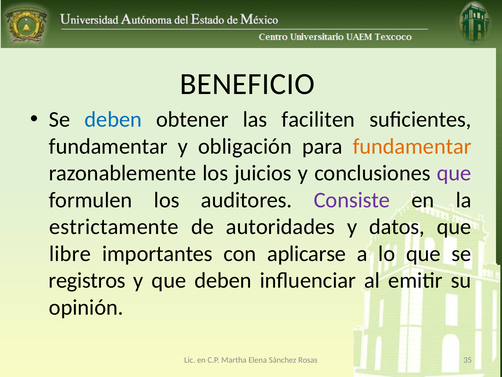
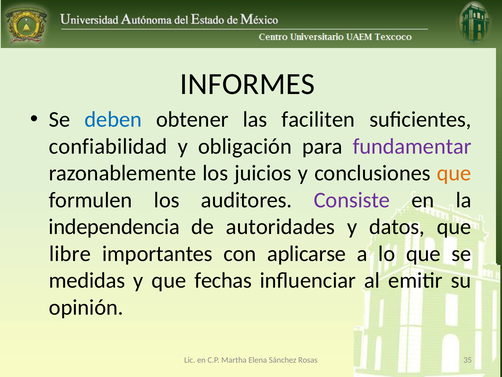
BENEFICIO: BENEFICIO -> INFORMES (247, 84)
fundamentar: fundamentar -> confiabilidad (108, 146)
fundamentar colour: orange -> purple (412, 146)
que colour: purple -> orange (454, 173)
estrictamente: estrictamente -> independencia (114, 227)
registros: registros -> medidas (87, 280)
que deben: deben -> fechas (223, 280)
